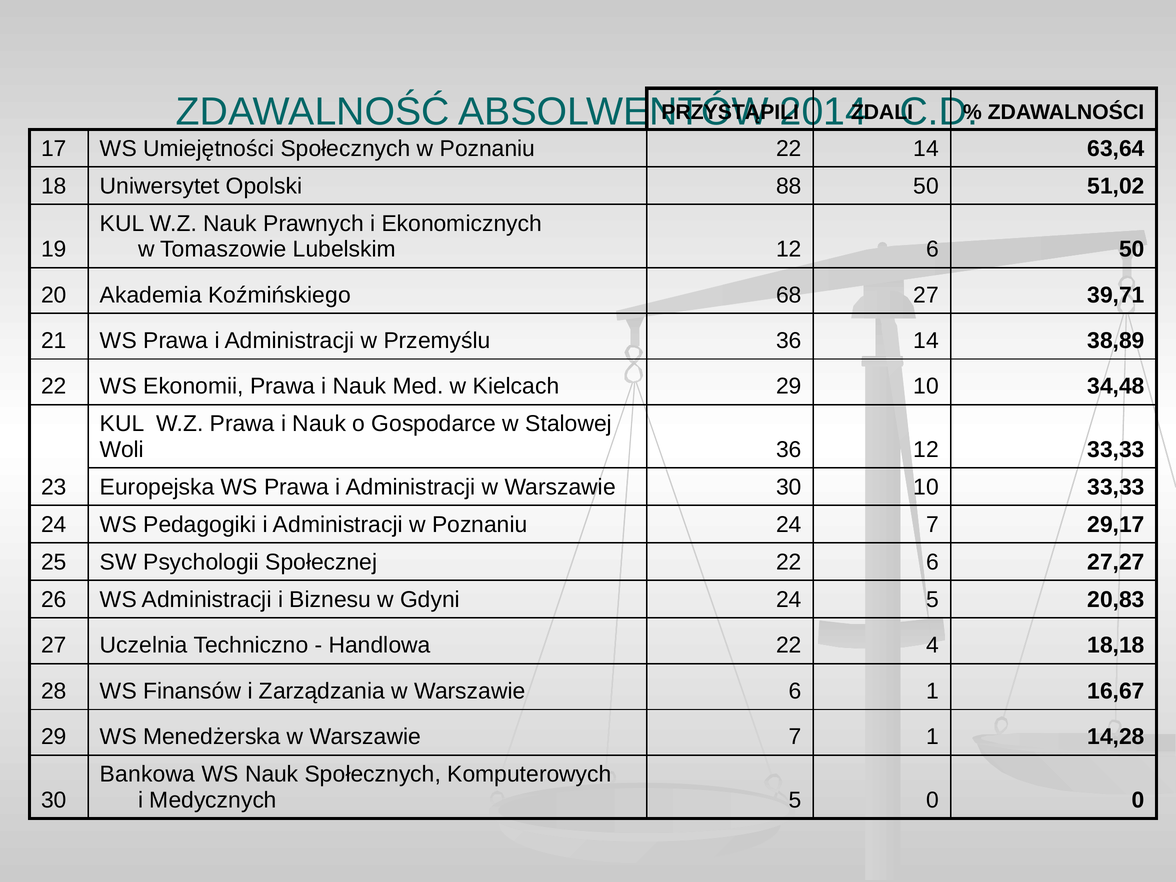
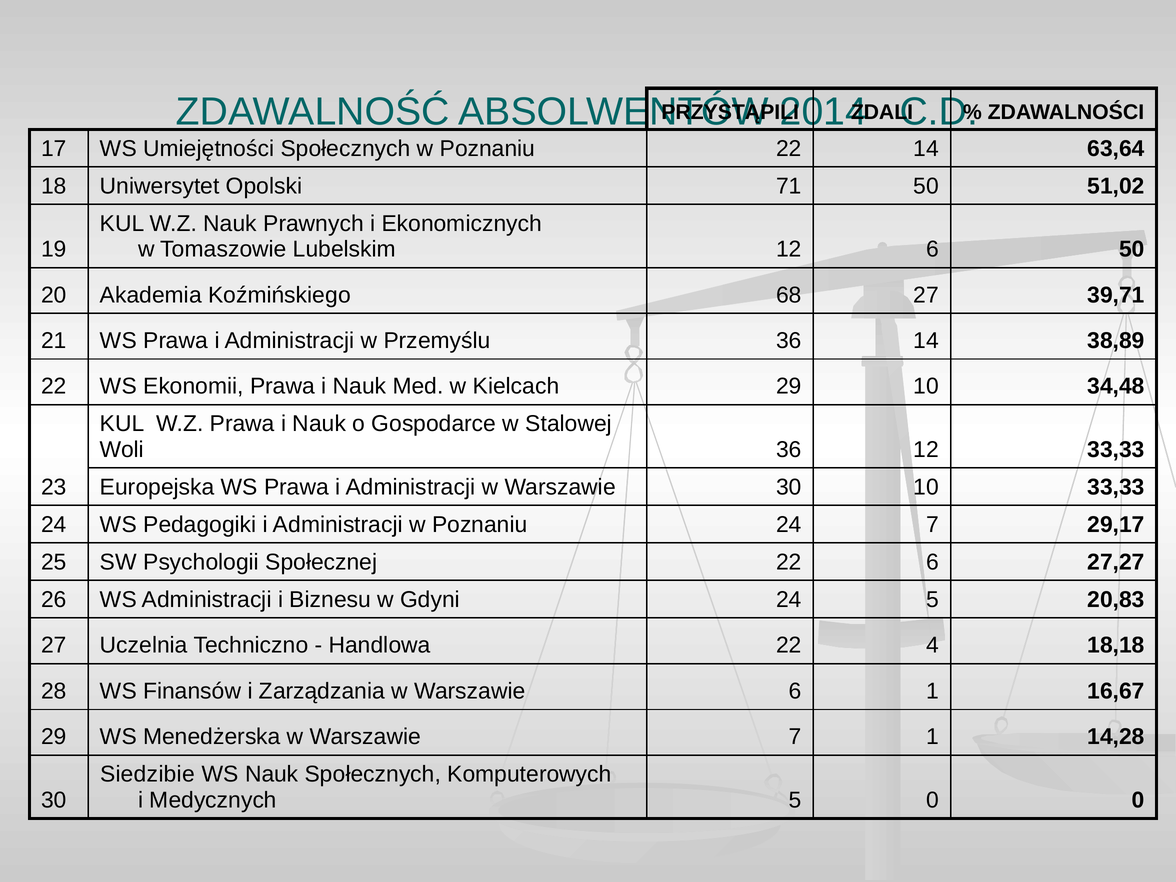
88: 88 -> 71 (789, 186)
Bankowa: Bankowa -> Siedzibie (148, 774)
